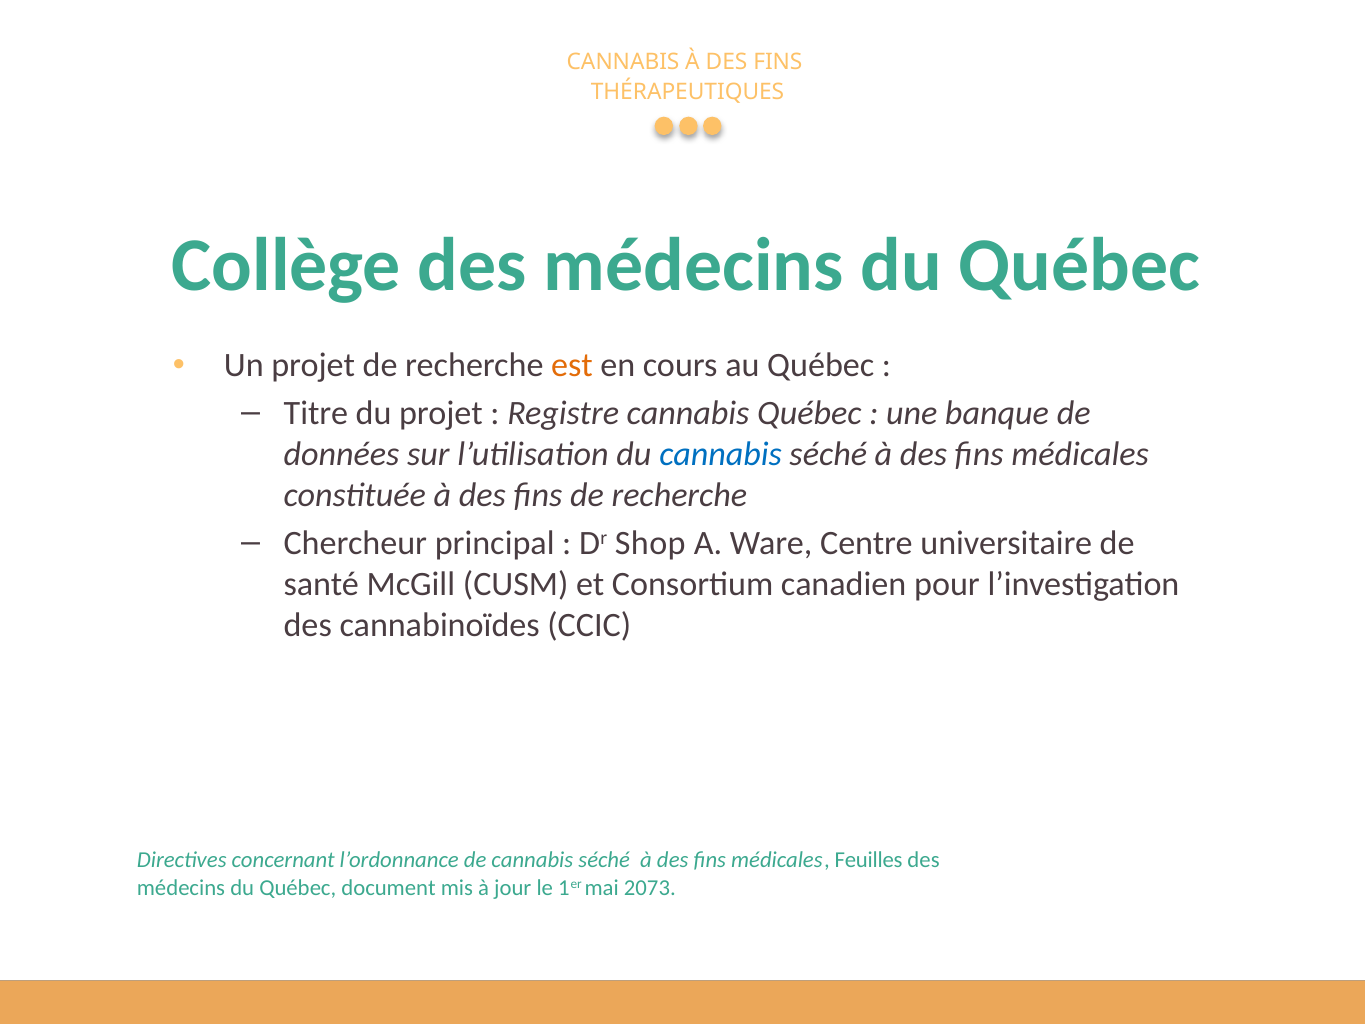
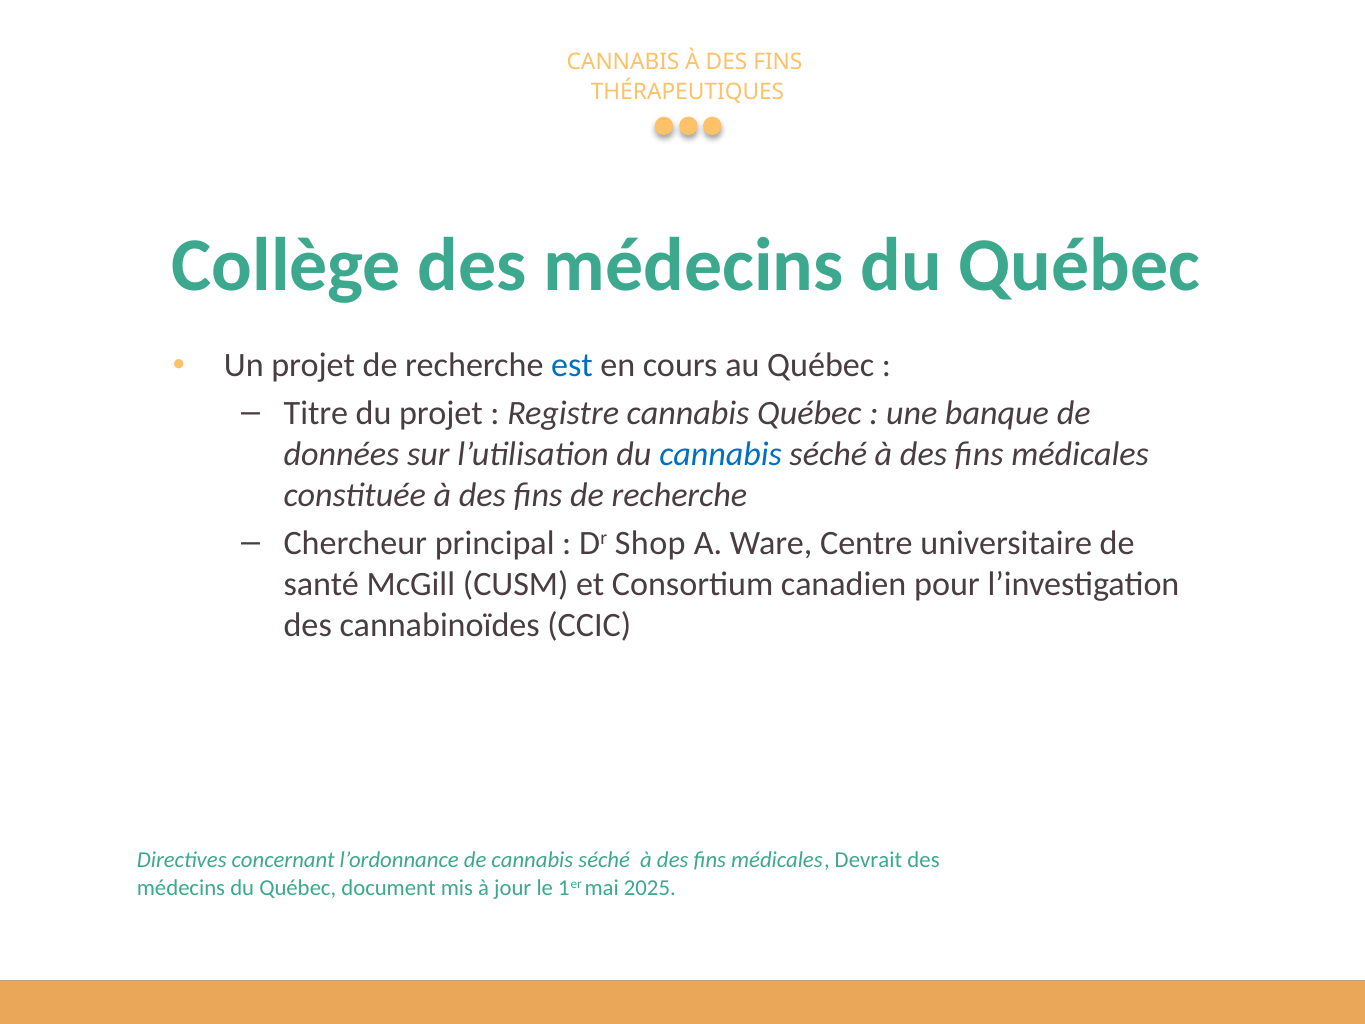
est colour: orange -> blue (572, 366)
Feuilles: Feuilles -> Devrait (868, 860)
2073: 2073 -> 2025 (650, 887)
